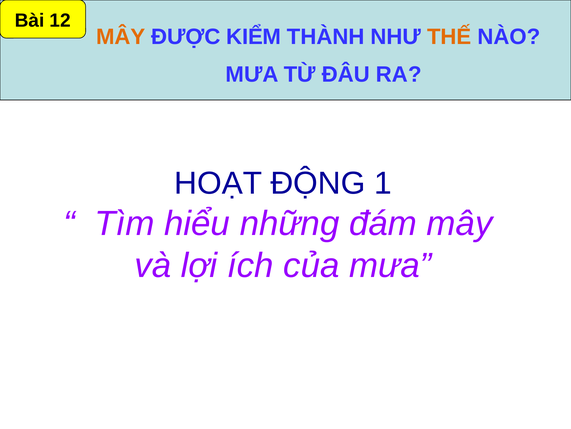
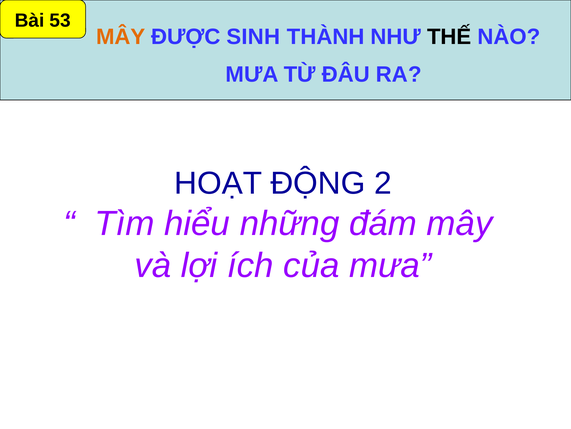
12: 12 -> 53 (60, 20)
KIỂM: KIỂM -> SINH (253, 37)
THẾ colour: orange -> black (449, 37)
1: 1 -> 2 (383, 183)
